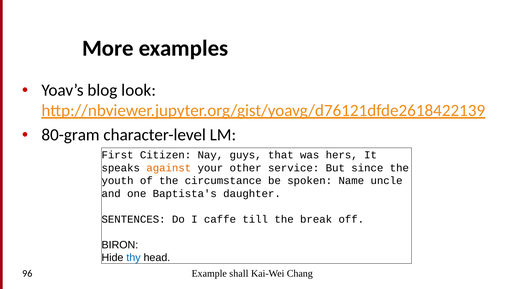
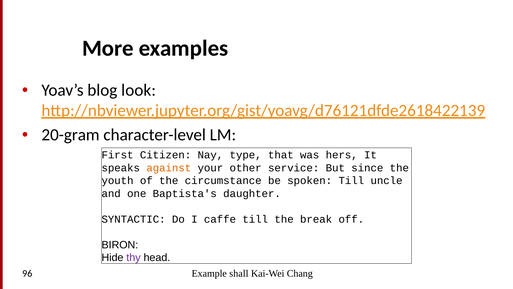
80-gram: 80-gram -> 20-gram (71, 135)
guys: guys -> type (246, 155)
spoken Name: Name -> Till (351, 180)
SENTENCES: SENTENCES -> SYNTACTIC (134, 219)
thy colour: blue -> purple (133, 257)
